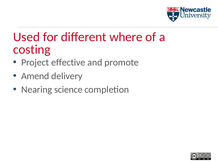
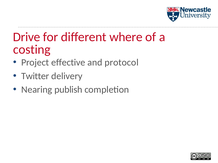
Used: Used -> Drive (27, 37)
promote: promote -> protocol (122, 63)
Amend: Amend -> Twitter (35, 76)
science: science -> publish (68, 90)
